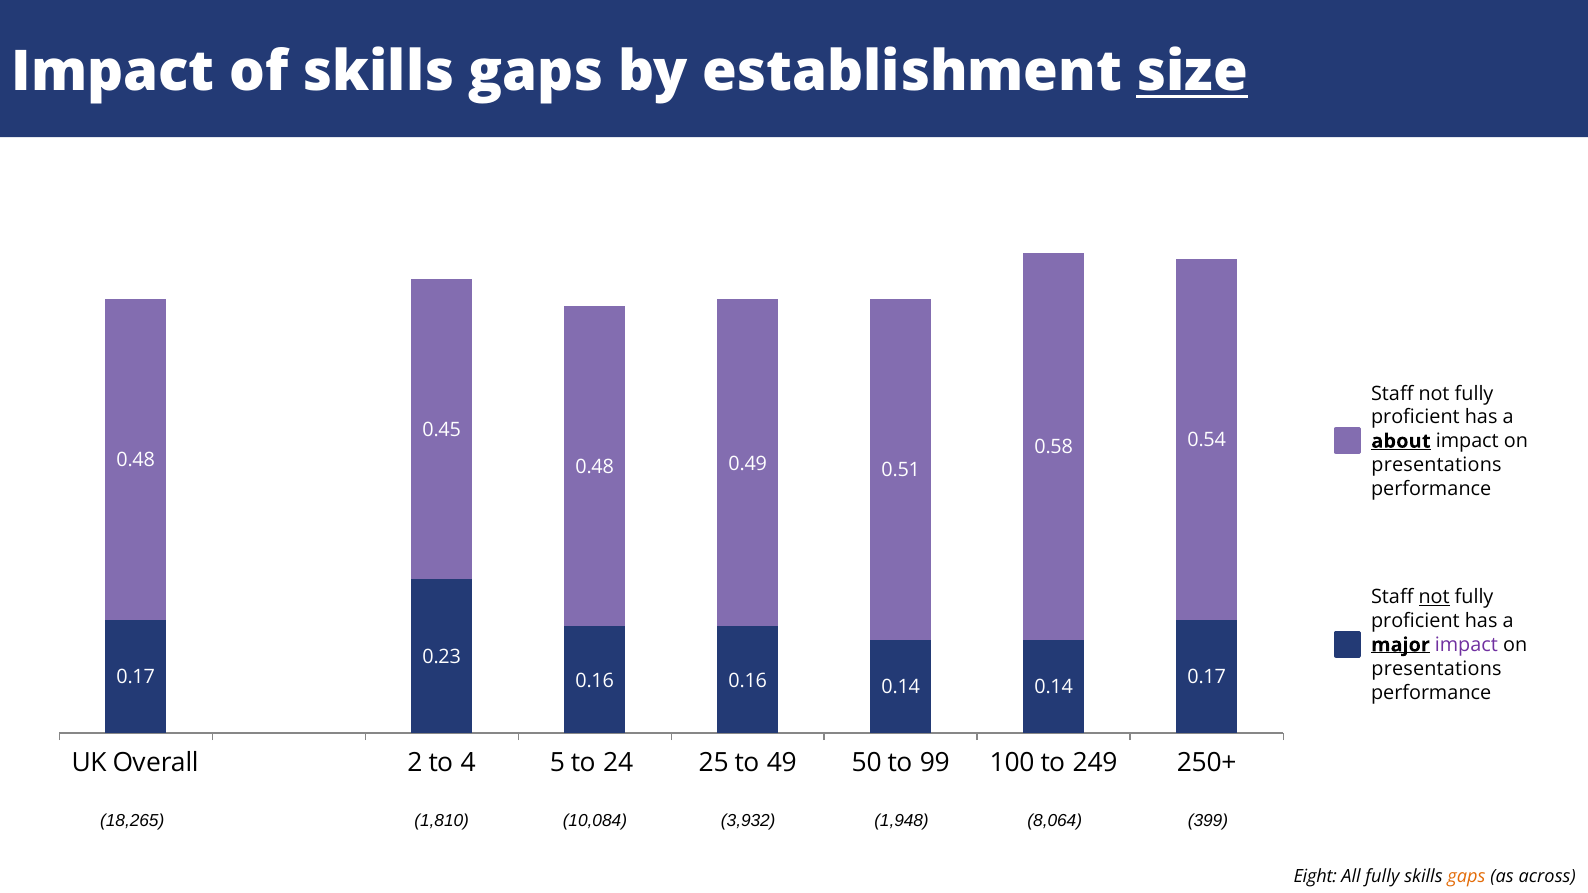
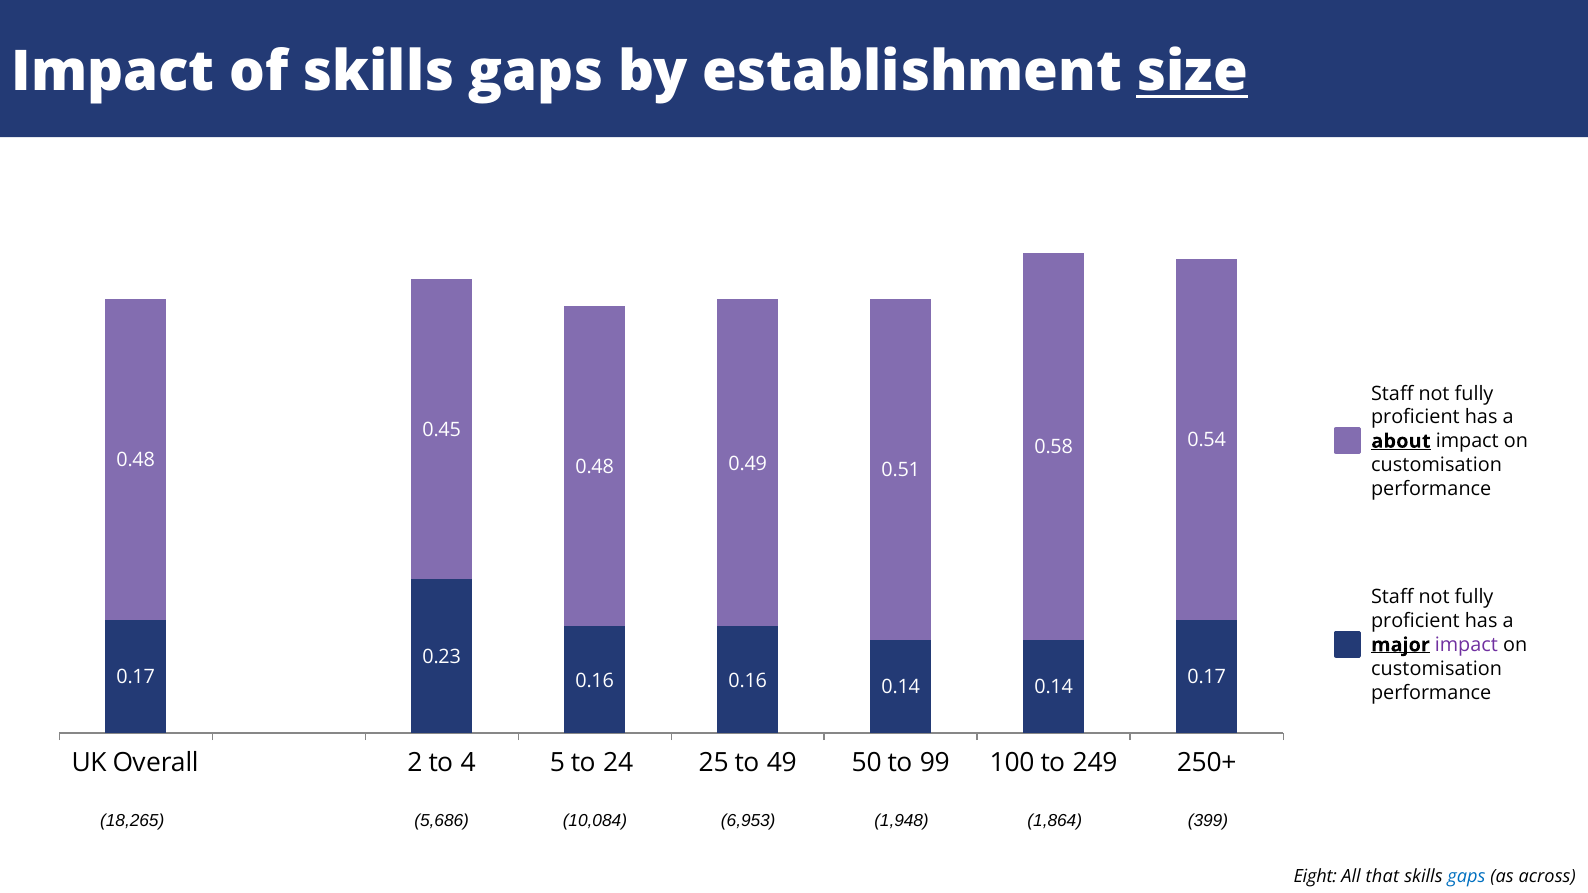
presentations: presentations -> customisation (1437, 465)
not underline: present -> none (1434, 597)
presentations: presentations -> customisation (1437, 669)
1,810: 1,810 -> 5,686 (442, 821)
3,932: 3,932 -> 6,953 (748, 821)
8,064: 8,064 -> 1,864 (1055, 821)
All fully: fully -> that (1382, 877)
gaps colour: orange -> blue (1467, 877)
